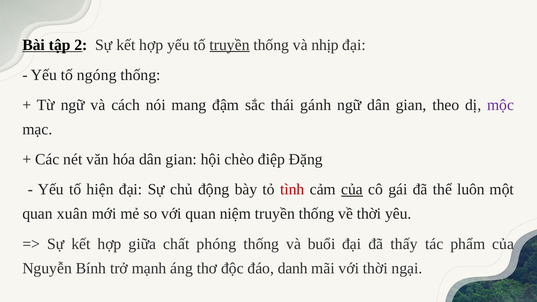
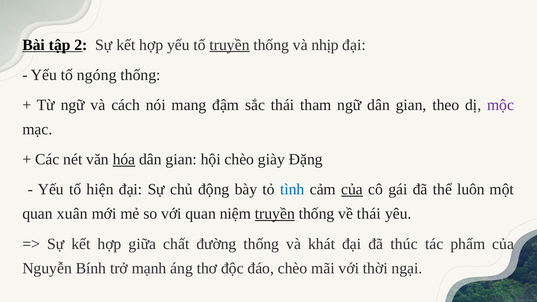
gánh: gánh -> tham (316, 105)
hóa underline: none -> present (124, 159)
điệp: điệp -> giày (271, 159)
tình colour: red -> blue (292, 189)
truyền underline: none -> present (275, 214)
về thời: thời -> thái (369, 214)
phóng: phóng -> đường (216, 244)
buổi: buổi -> khát (322, 244)
thấy: thấy -> thúc (404, 244)
đáo danh: danh -> chèo (293, 268)
